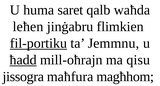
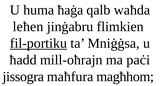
saret: saret -> ħaġa (70, 10)
Jemmnu: Jemmnu -> Mniġġsa (114, 43)
ħadd underline: present -> none (23, 60)
qisu: qisu -> paċi (138, 60)
